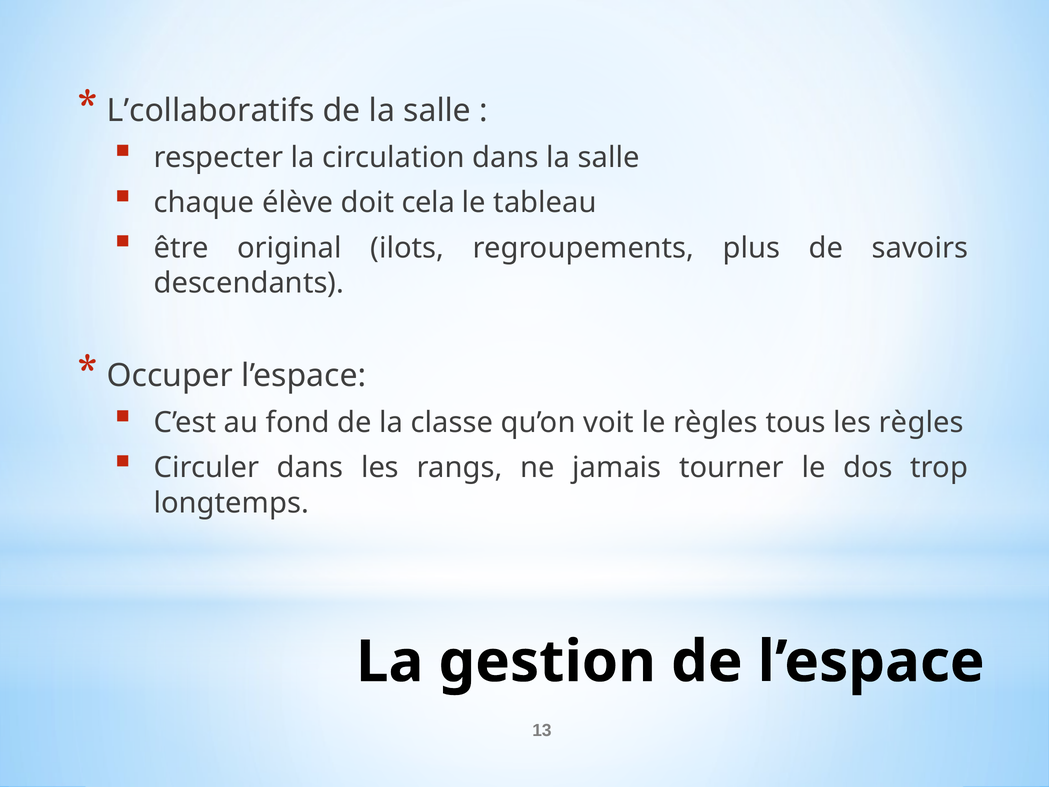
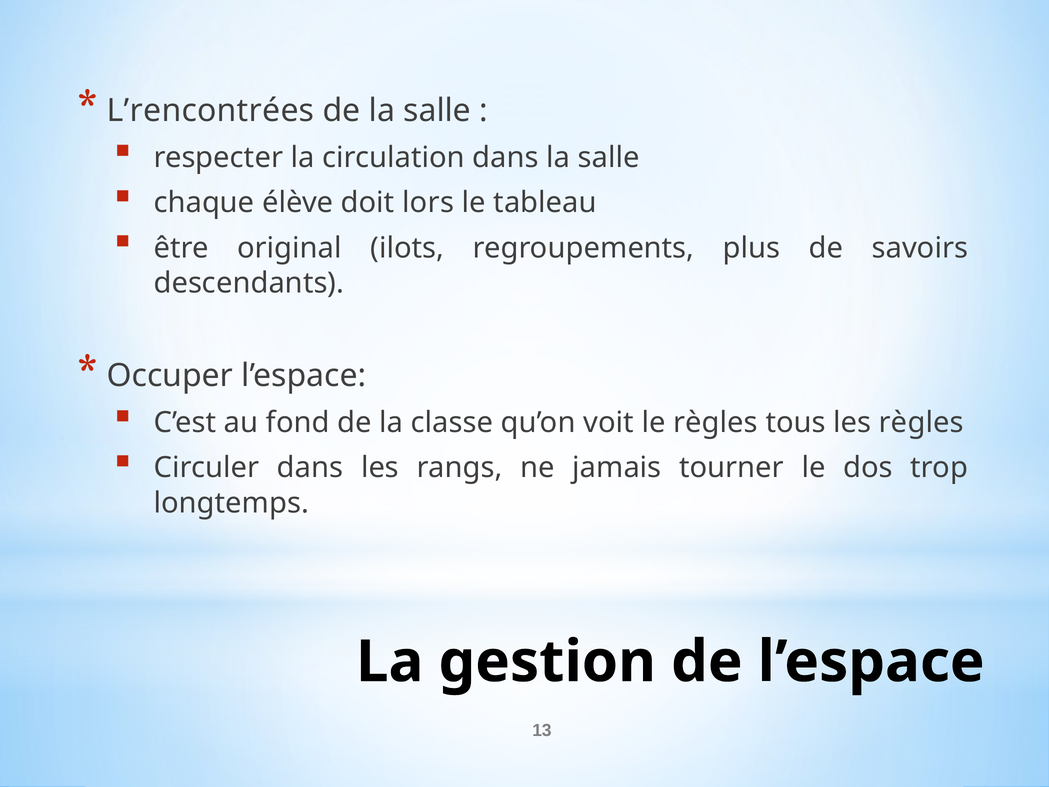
L’collaboratifs: L’collaboratifs -> L’rencontrées (211, 111)
cela: cela -> lors (428, 203)
